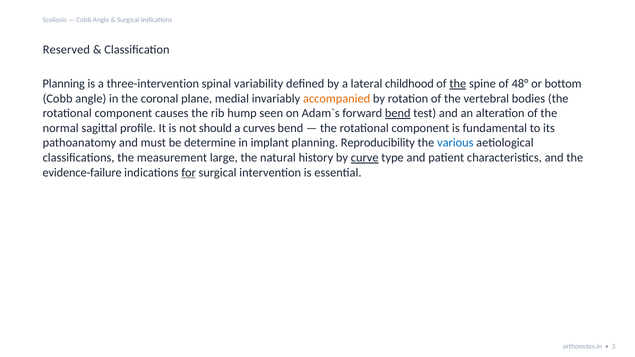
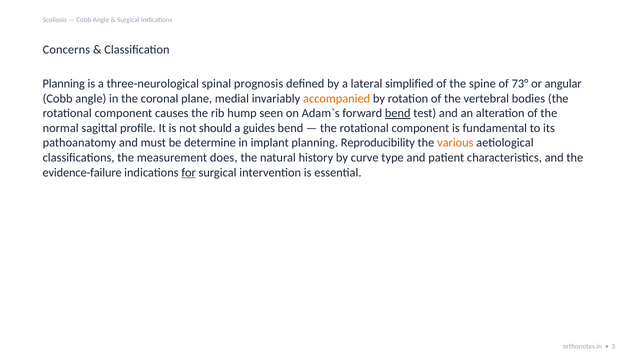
Reserved: Reserved -> Concerns (66, 50)
three-intervention: three-intervention -> three-neurological (153, 84)
variability: variability -> prognosis (259, 84)
childhood: childhood -> simplified (409, 84)
the underline: present -> none (458, 84)
48°: 48° -> 73° (520, 84)
bottom: bottom -> angular (563, 84)
curves: curves -> guides (259, 128)
various colour: blue -> orange (455, 143)
large: large -> does (224, 158)
curve underline: present -> none (365, 158)
